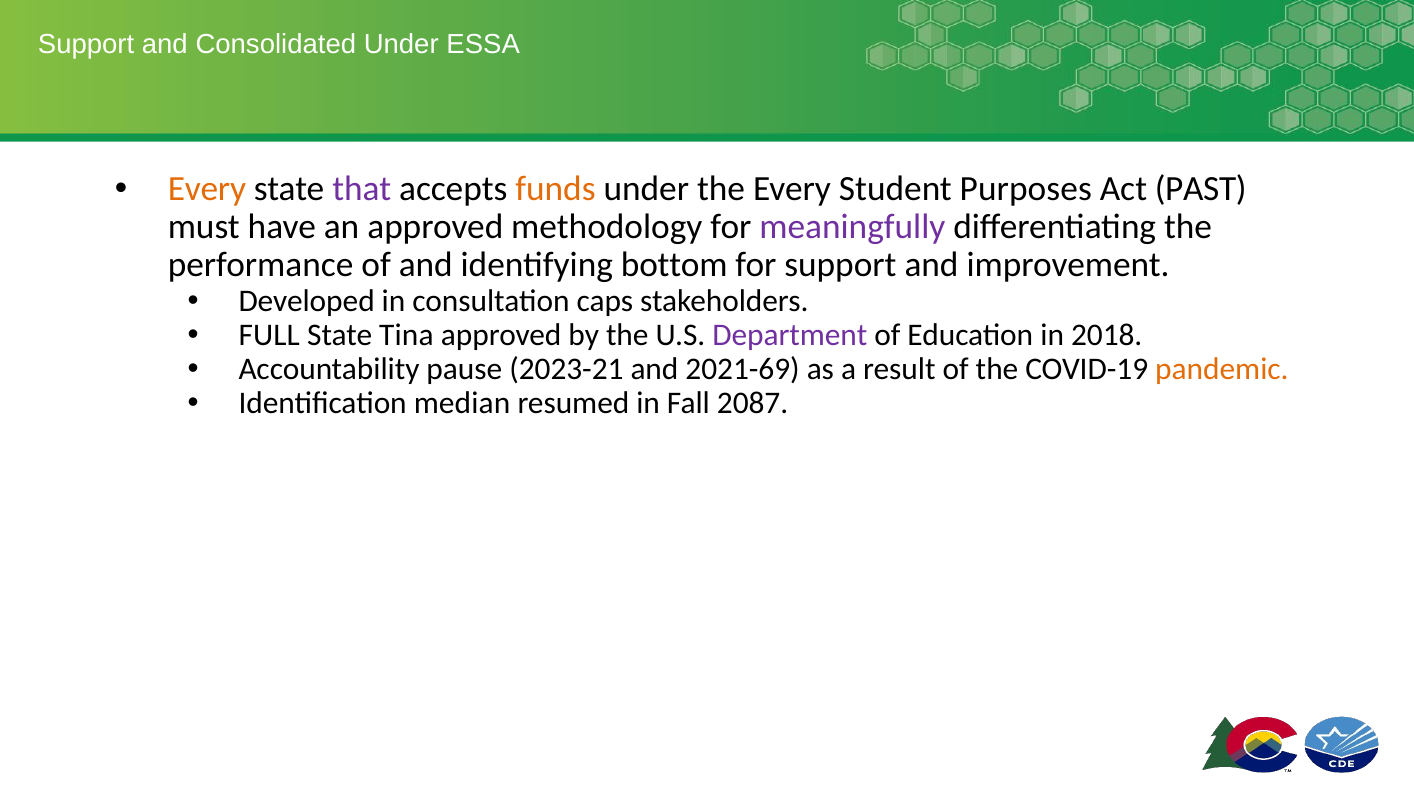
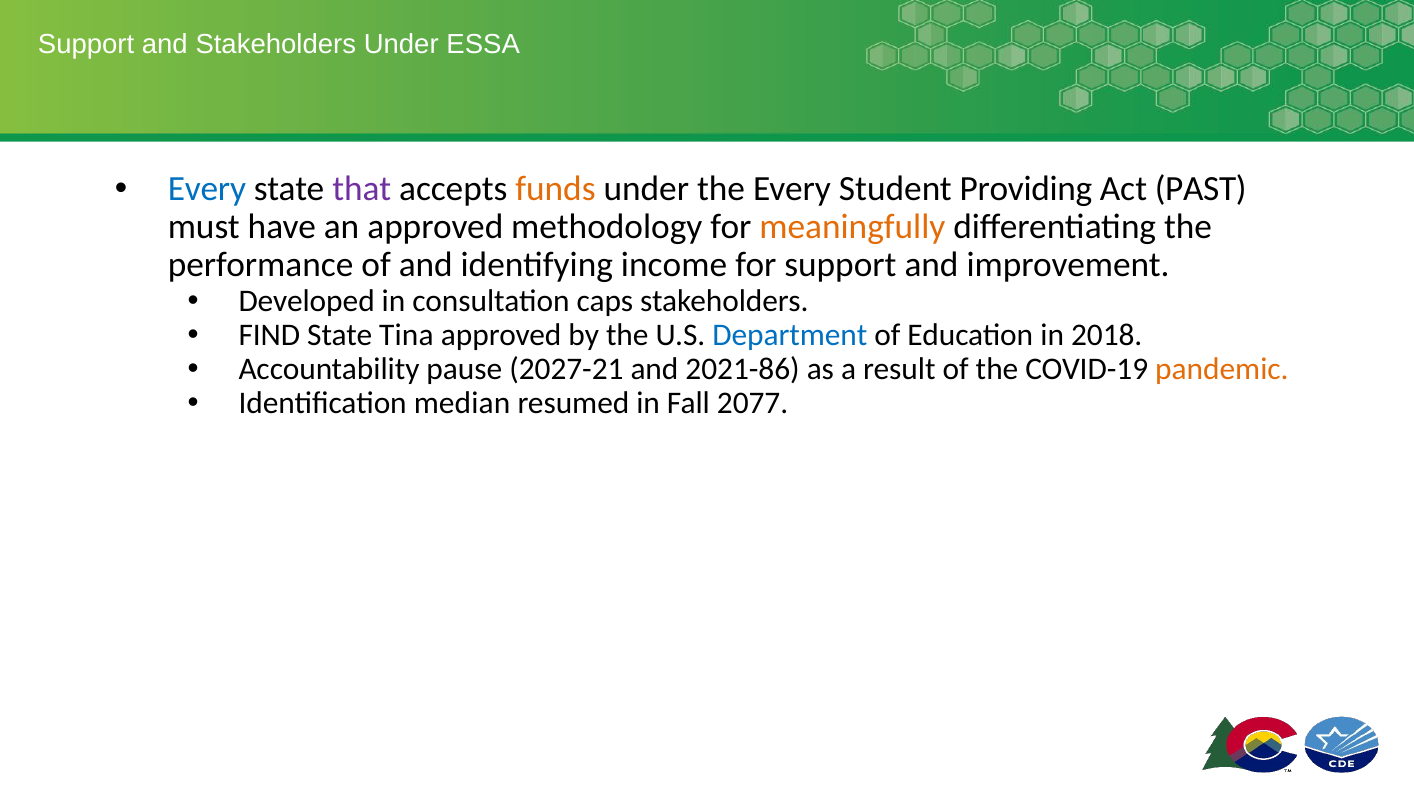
and Consolidated: Consolidated -> Stakeholders (276, 44)
Every colour: orange -> blue (207, 189)
Purposes: Purposes -> Providing (1026, 189)
meaningfully colour: purple -> orange (852, 227)
bottom: bottom -> income (674, 265)
FULL: FULL -> FIND (269, 335)
Department colour: purple -> blue (790, 335)
2023-21: 2023-21 -> 2027-21 (566, 369)
2021-69: 2021-69 -> 2021-86 (743, 369)
2087: 2087 -> 2077 (753, 403)
